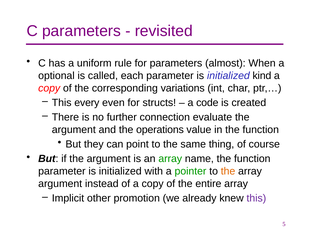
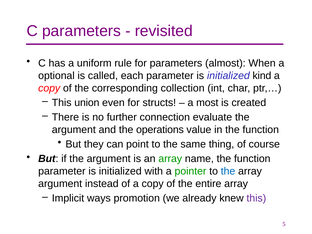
variations: variations -> collection (183, 88)
every: every -> union (87, 103)
code: code -> most (207, 103)
the colour: orange -> blue (228, 171)
other: other -> ways (99, 198)
